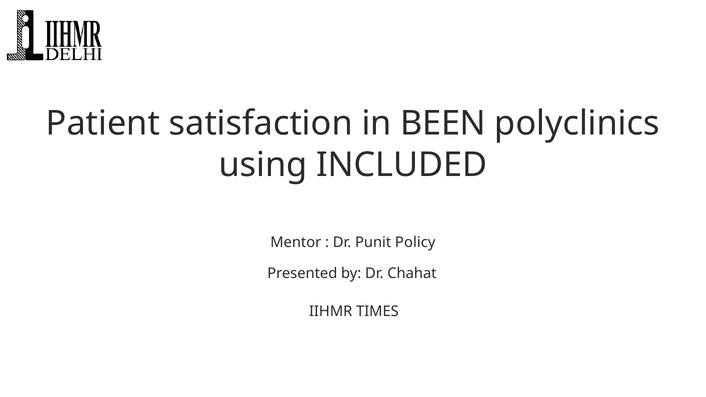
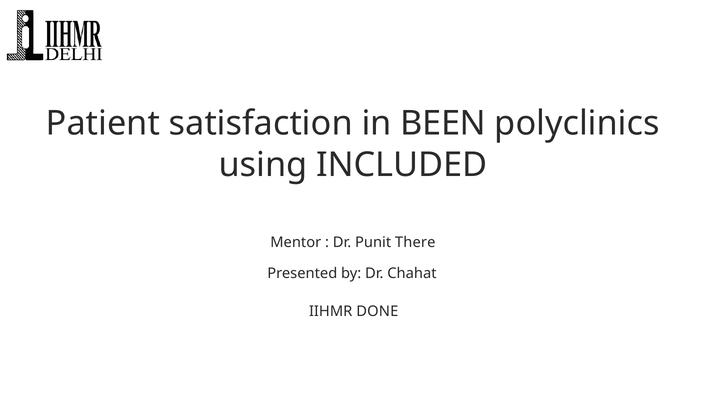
Policy: Policy -> There (415, 242)
TIMES: TIMES -> DONE (377, 312)
